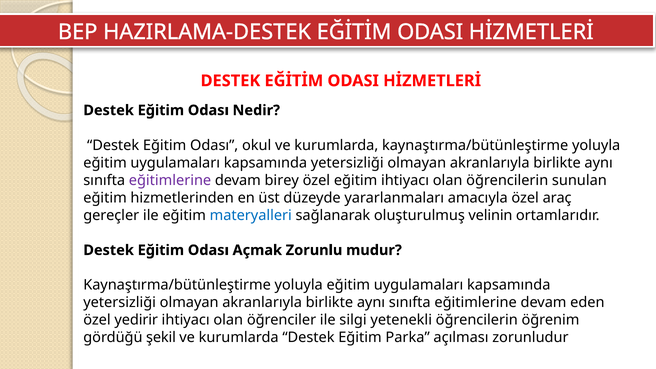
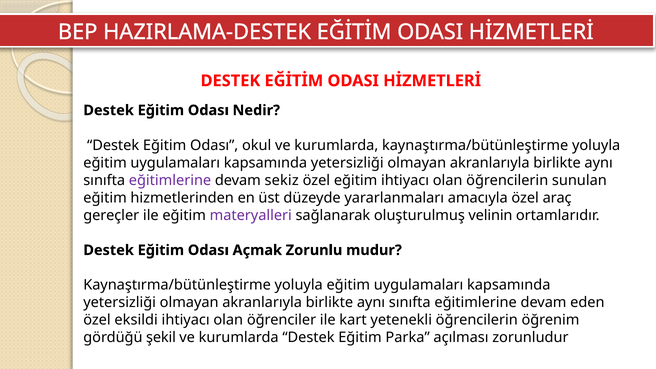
birey: birey -> sekiz (282, 180)
materyalleri colour: blue -> purple (251, 215)
yedirir: yedirir -> eksildi (136, 320)
silgi: silgi -> kart (353, 320)
